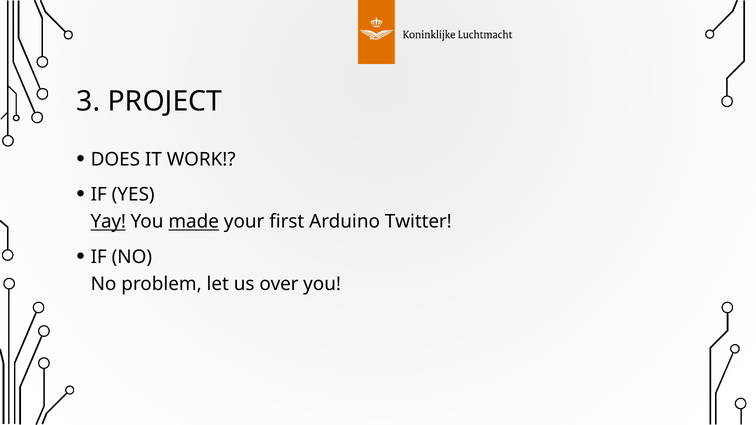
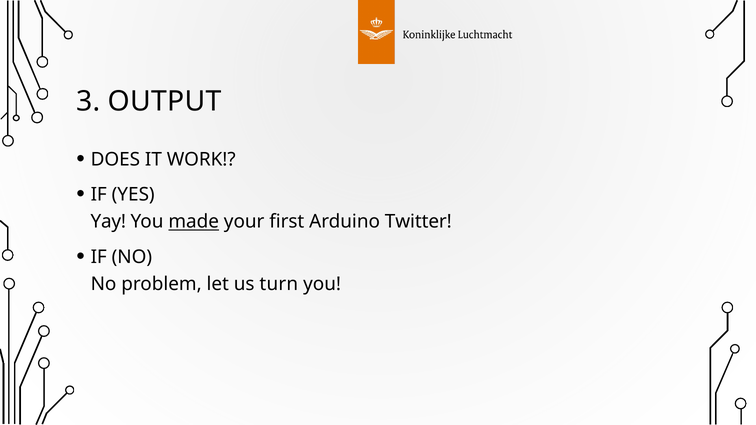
PROJECT: PROJECT -> OUTPUT (165, 101)
Yay underline: present -> none (108, 222)
over: over -> turn (279, 284)
